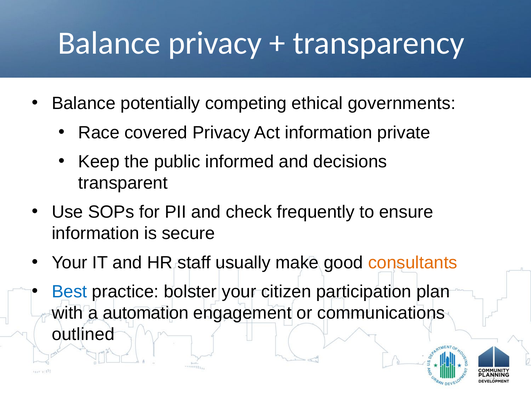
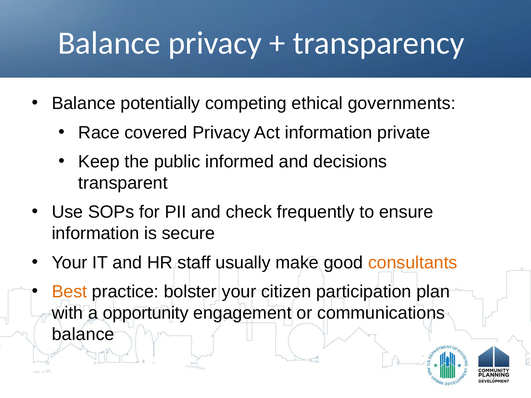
Best colour: blue -> orange (69, 292)
automation: automation -> opportunity (146, 313)
outlined: outlined -> balance (83, 334)
